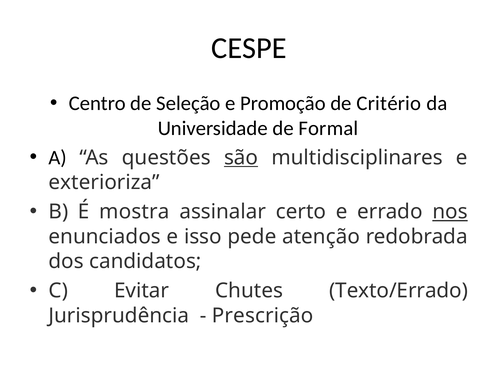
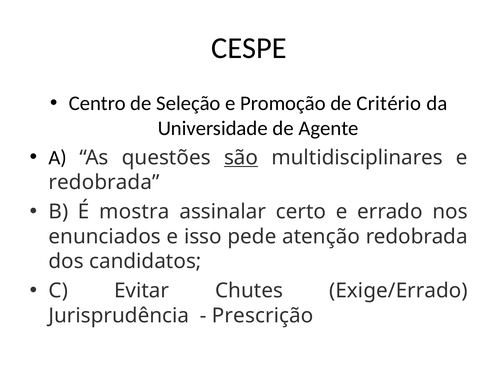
Formal: Formal -> Agente (328, 128)
exterioriza: exterioriza -> redobrada (104, 183)
nos underline: present -> none (450, 212)
Texto/Errado: Texto/Errado -> Exige/Errado (398, 291)
